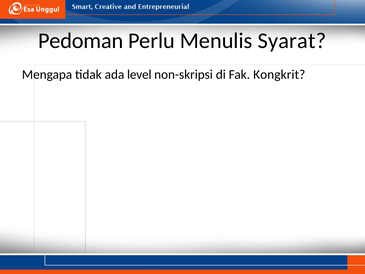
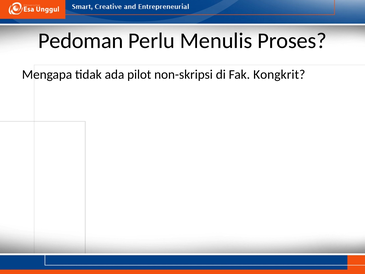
Syarat: Syarat -> Proses (292, 41)
level: level -> pilot (139, 75)
